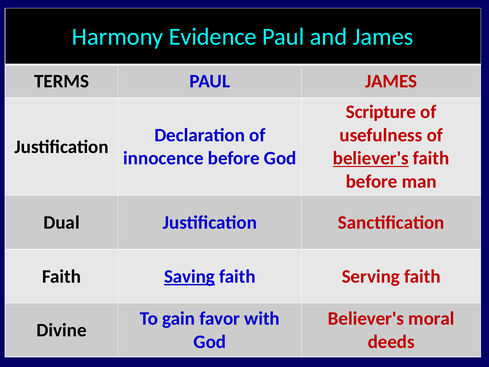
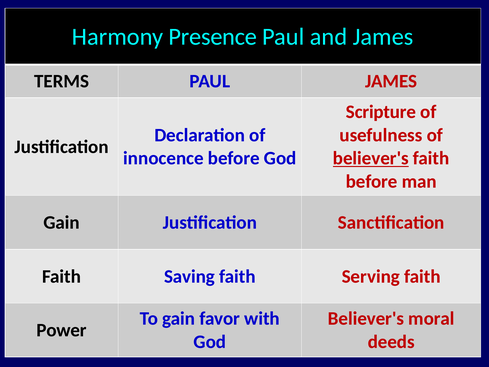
Evidence: Evidence -> Presence (213, 37)
Dual: Dual -> Gain (62, 222)
Saving underline: present -> none (189, 276)
Divine: Divine -> Power (62, 330)
